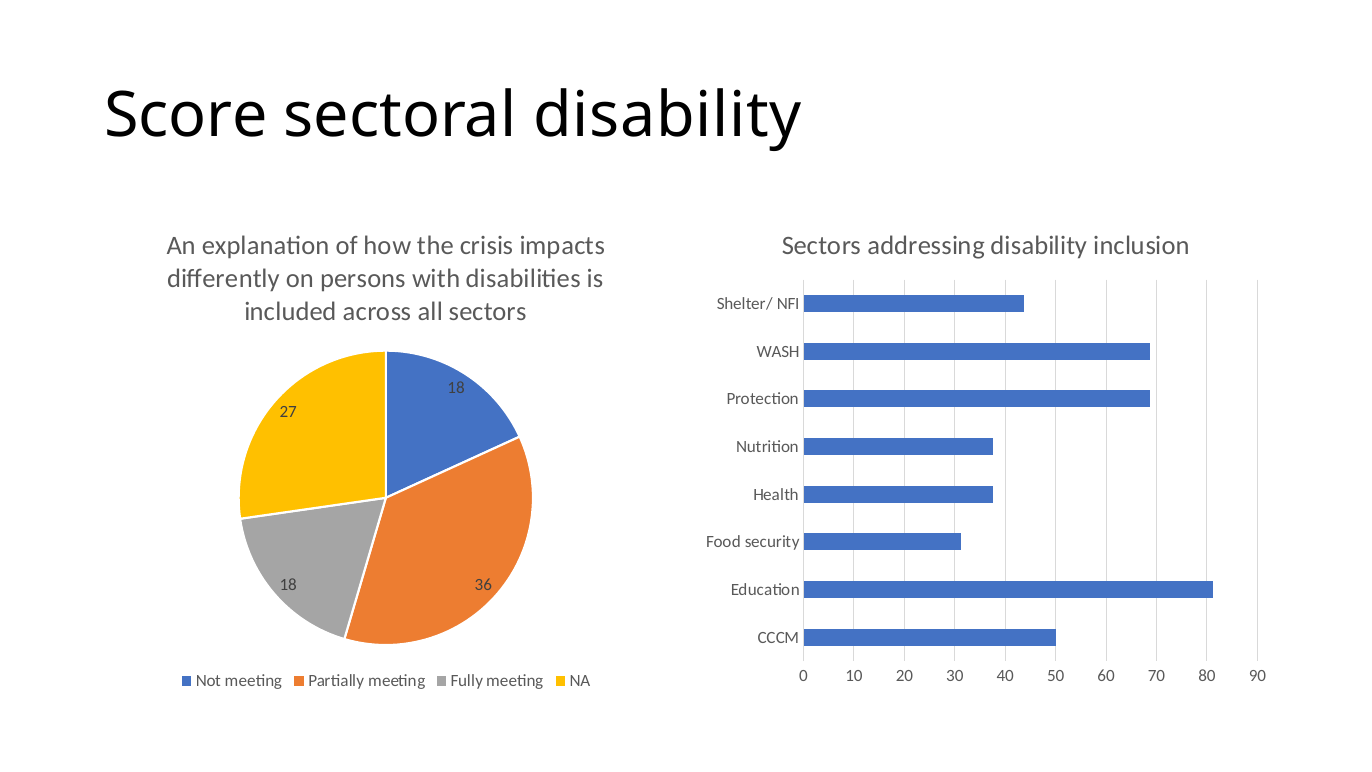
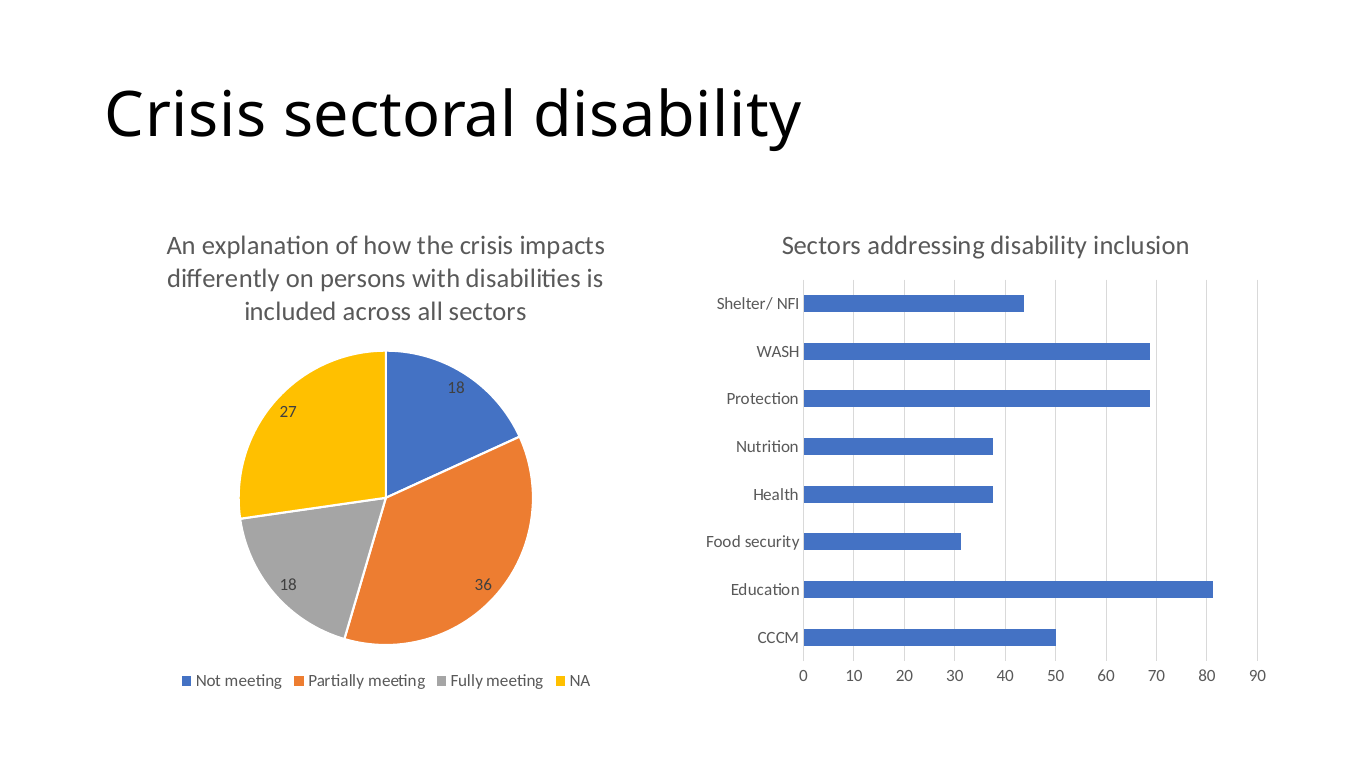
Score: Score -> Crisis (186, 115)
